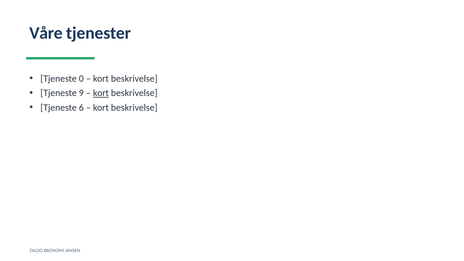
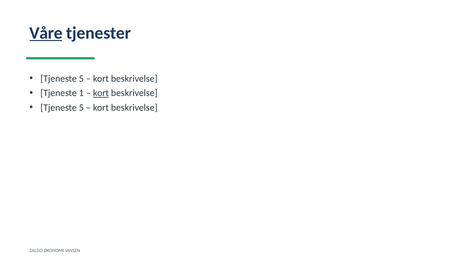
Våre underline: none -> present (46, 33)
0: 0 -> 5 (81, 79)
9: 9 -> 1 (81, 93)
6: 6 -> 5 (81, 108)
